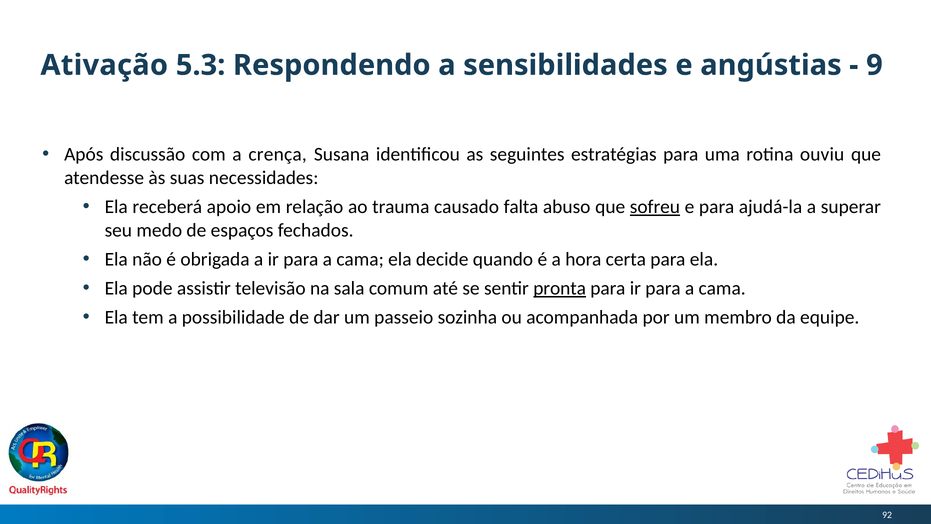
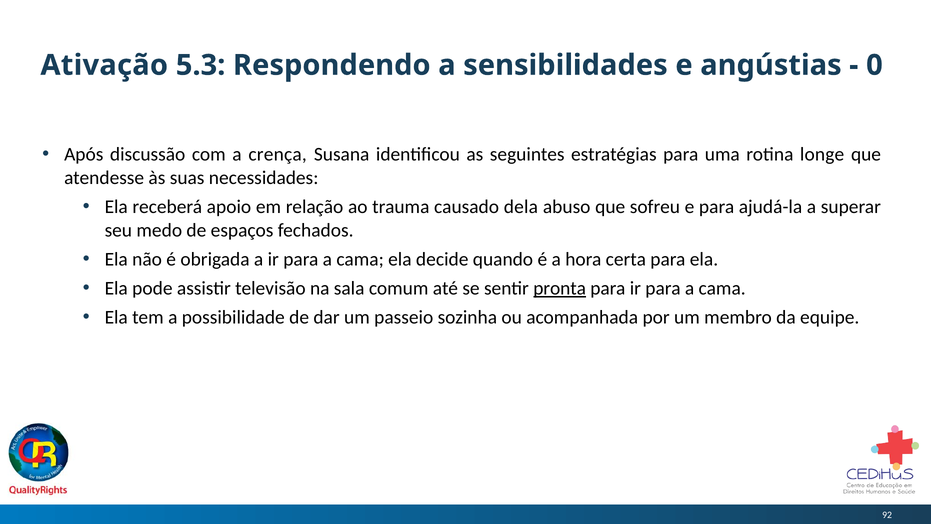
9: 9 -> 0 (874, 65)
ouviu: ouviu -> longe (822, 154)
falta: falta -> dela (521, 207)
sofreu underline: present -> none (655, 207)
